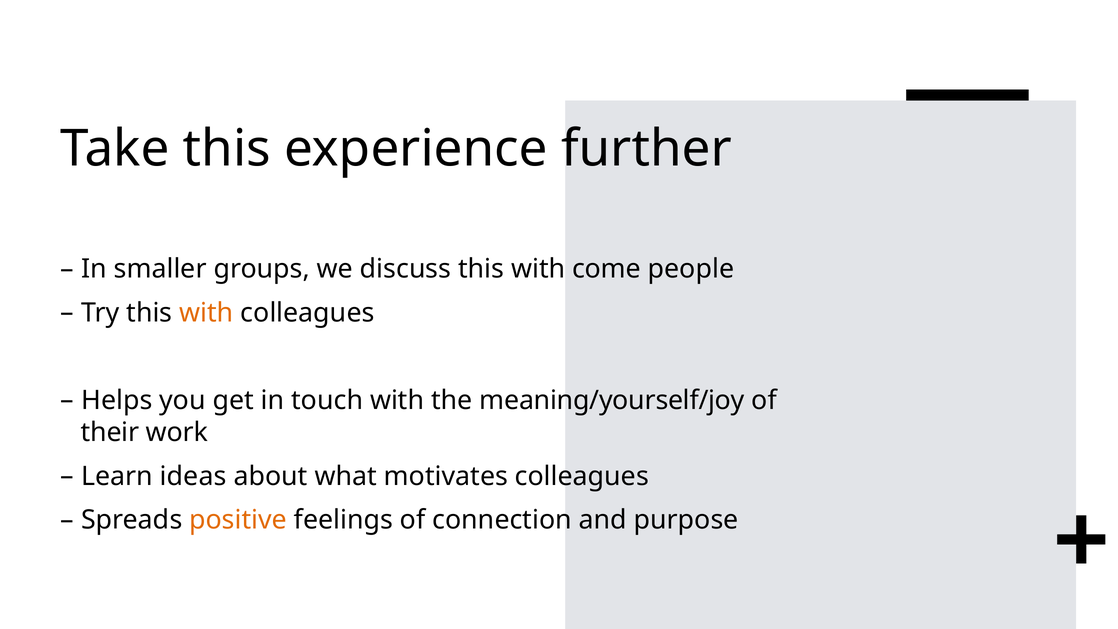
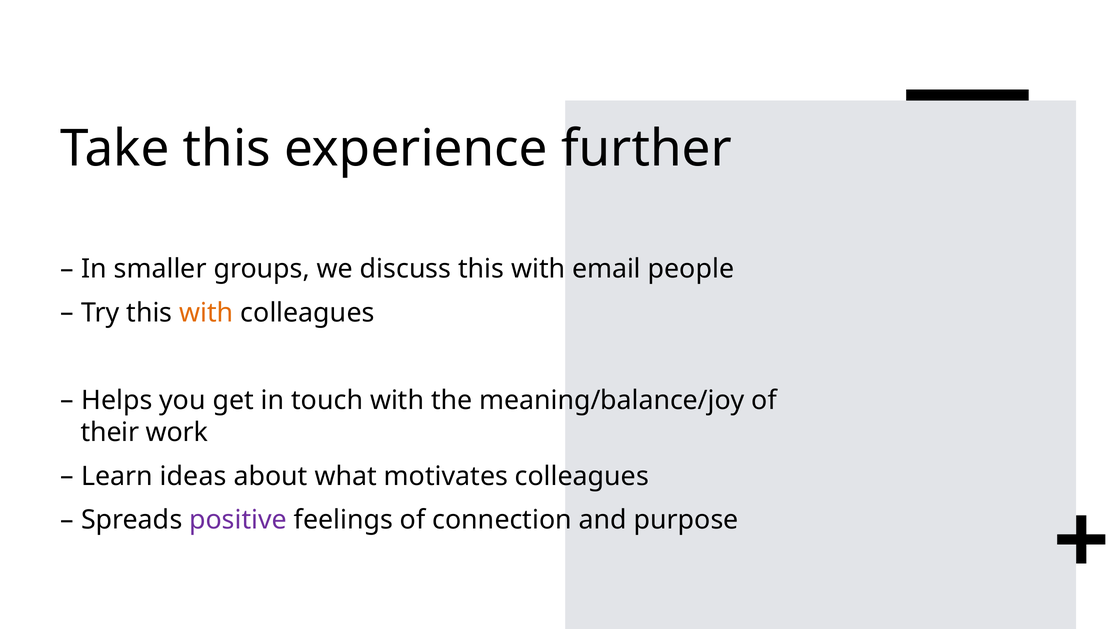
come: come -> email (607, 269)
meaning/yourself/joy: meaning/yourself/joy -> meaning/balance/joy (612, 400)
positive colour: orange -> purple (238, 520)
